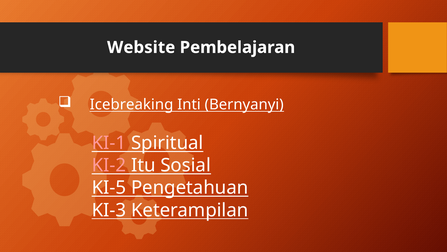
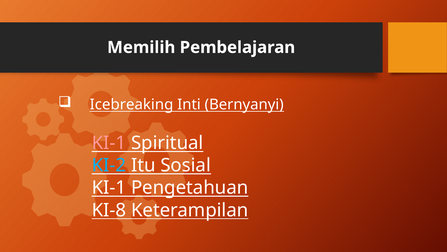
Website: Website -> Memilih (141, 47)
KI-2 colour: pink -> light blue (109, 165)
KI-5: KI-5 -> KI-1 (109, 187)
KI-3: KI-3 -> KI-8 (109, 210)
